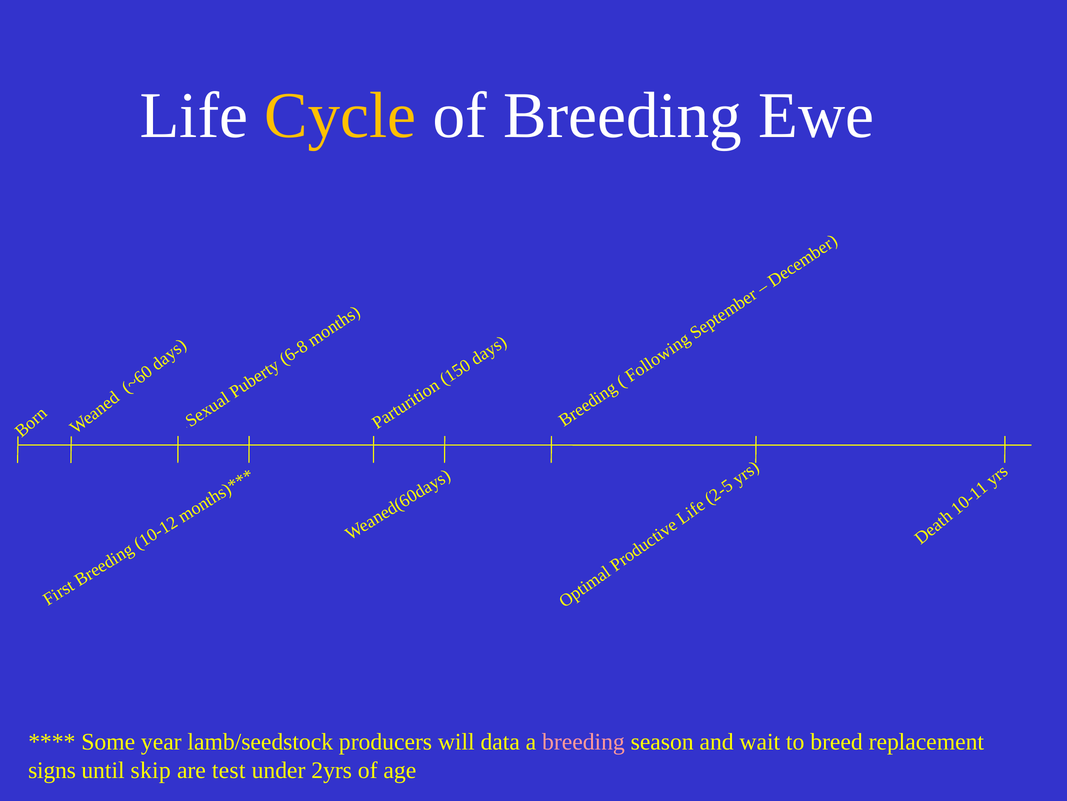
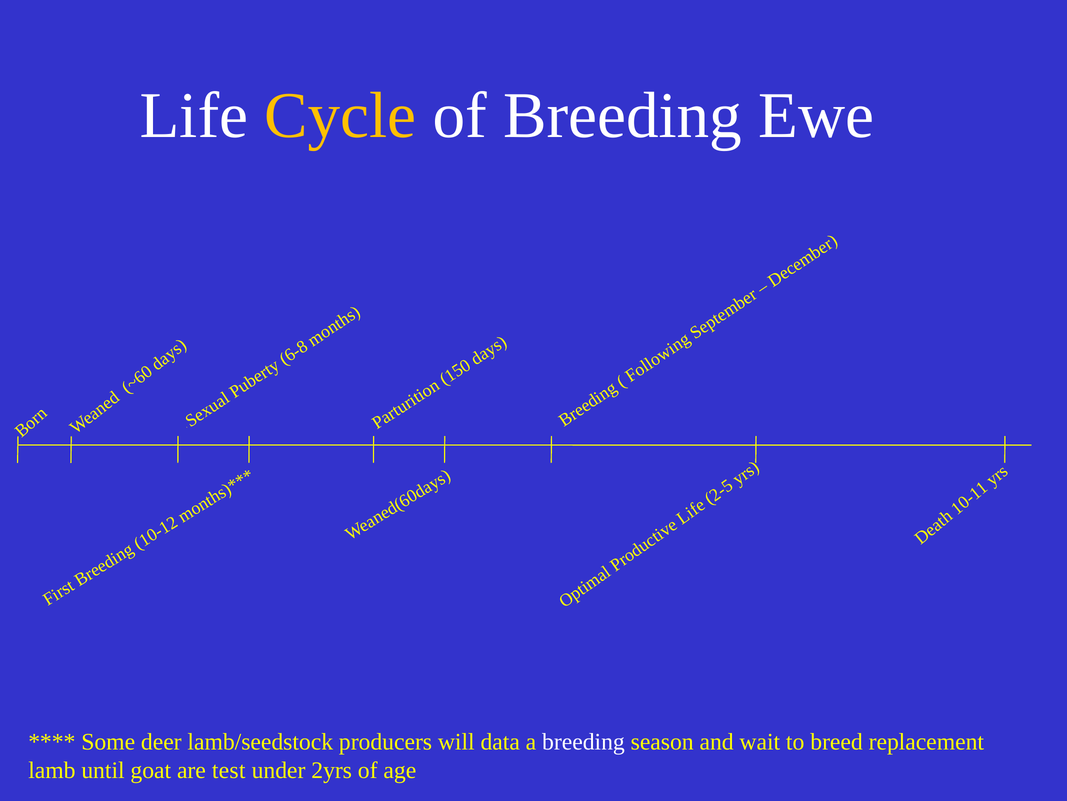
year: year -> deer (161, 741)
breeding colour: pink -> white (583, 741)
signs: signs -> lamb (52, 770)
skip: skip -> goat (151, 770)
